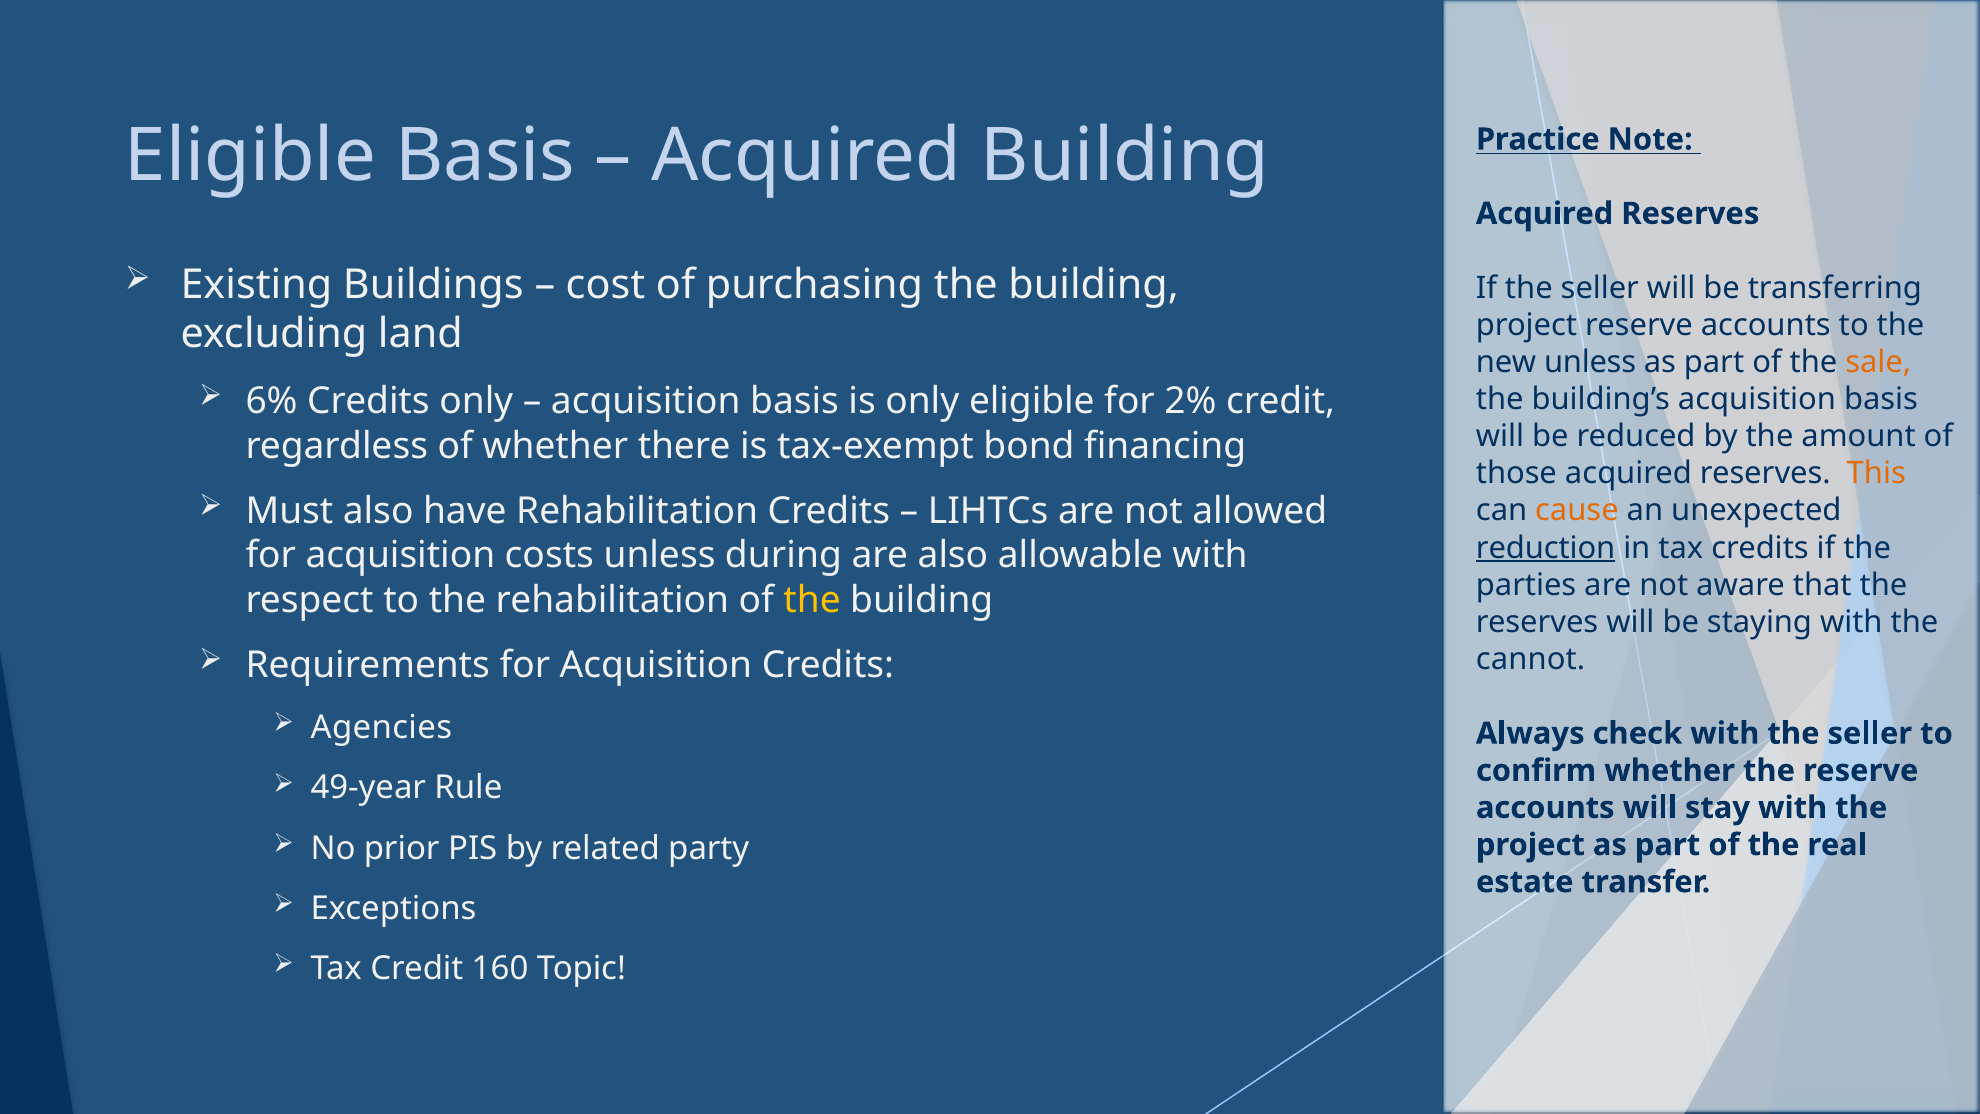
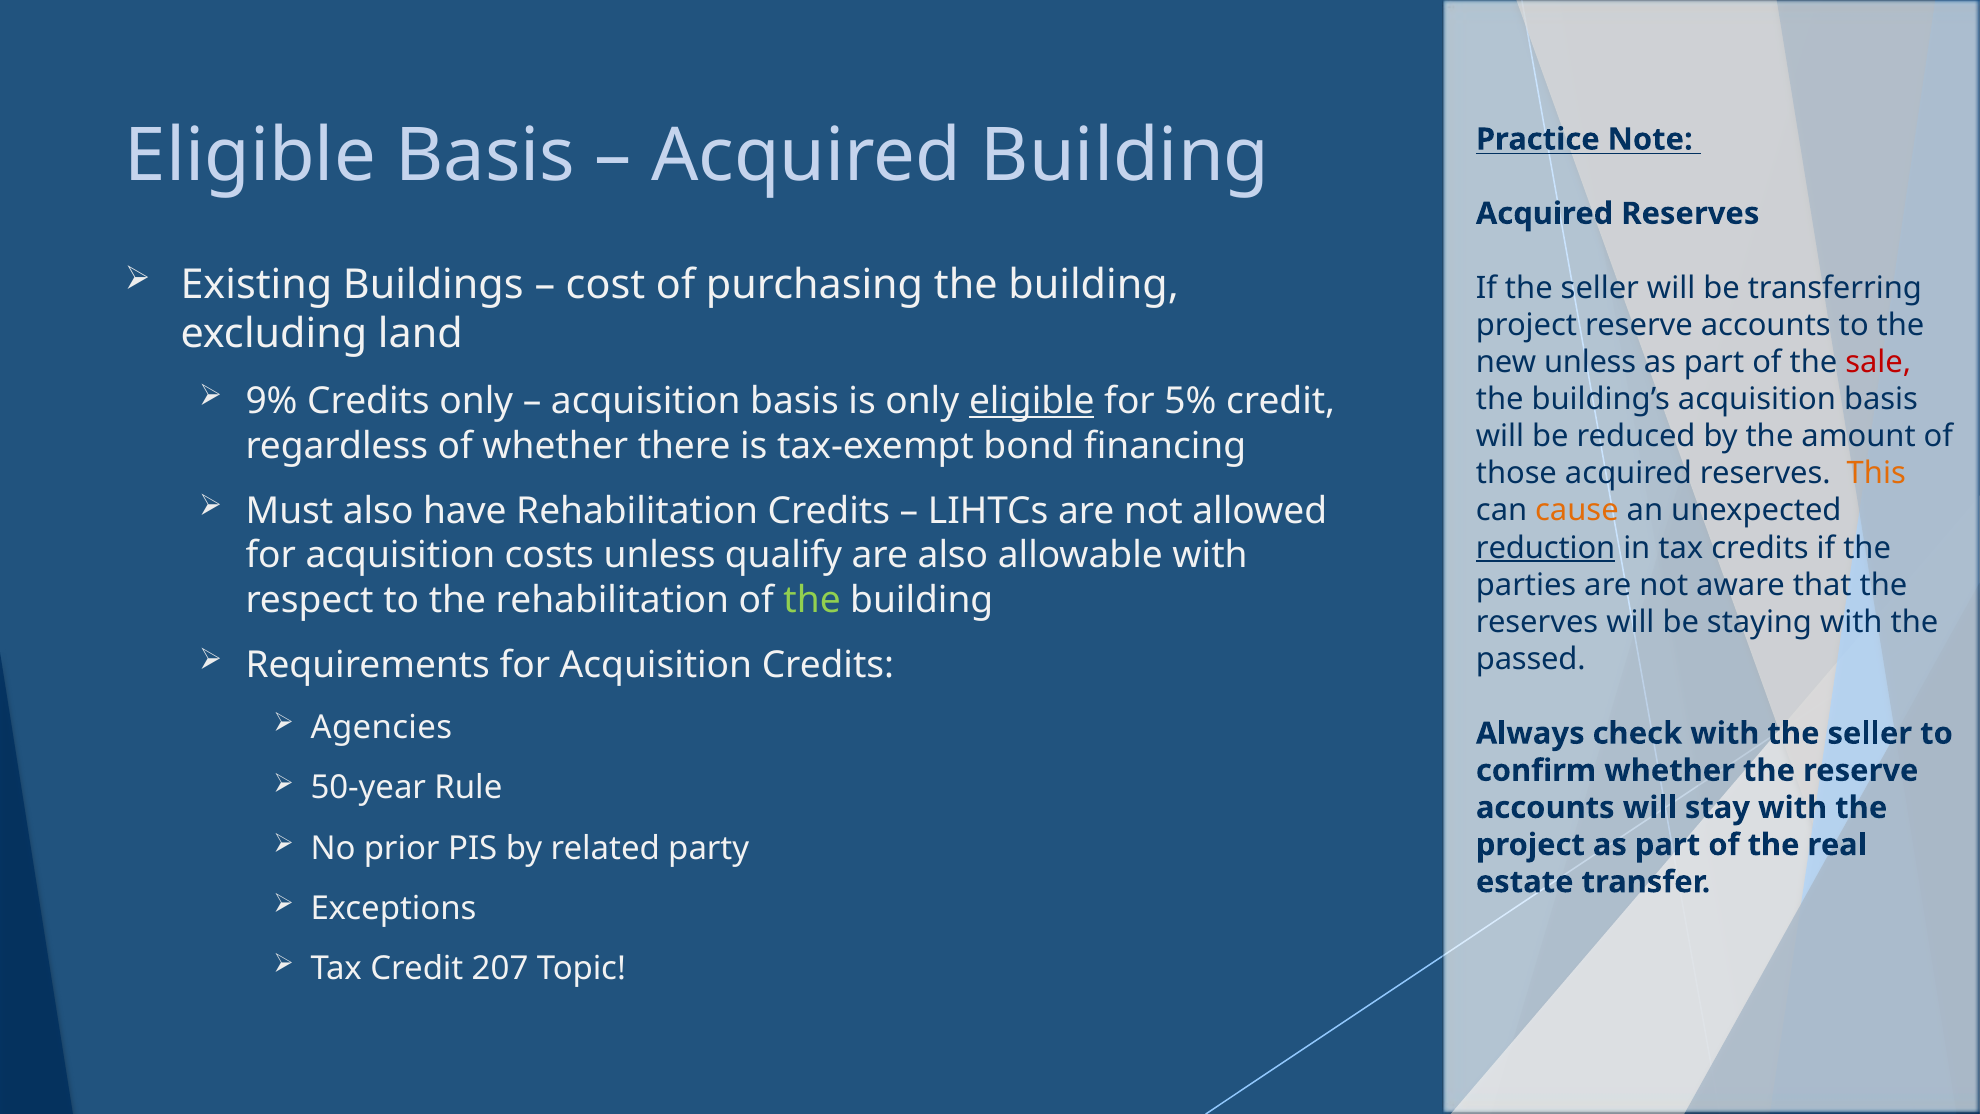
sale colour: orange -> red (1878, 362)
6%: 6% -> 9% (272, 401)
eligible underline: none -> present (1032, 401)
2%: 2% -> 5% (1190, 401)
during: during -> qualify (783, 556)
the colour: yellow -> light green (812, 600)
cannot: cannot -> passed (1531, 659)
49-year: 49-year -> 50-year (368, 788)
160: 160 -> 207 (500, 969)
